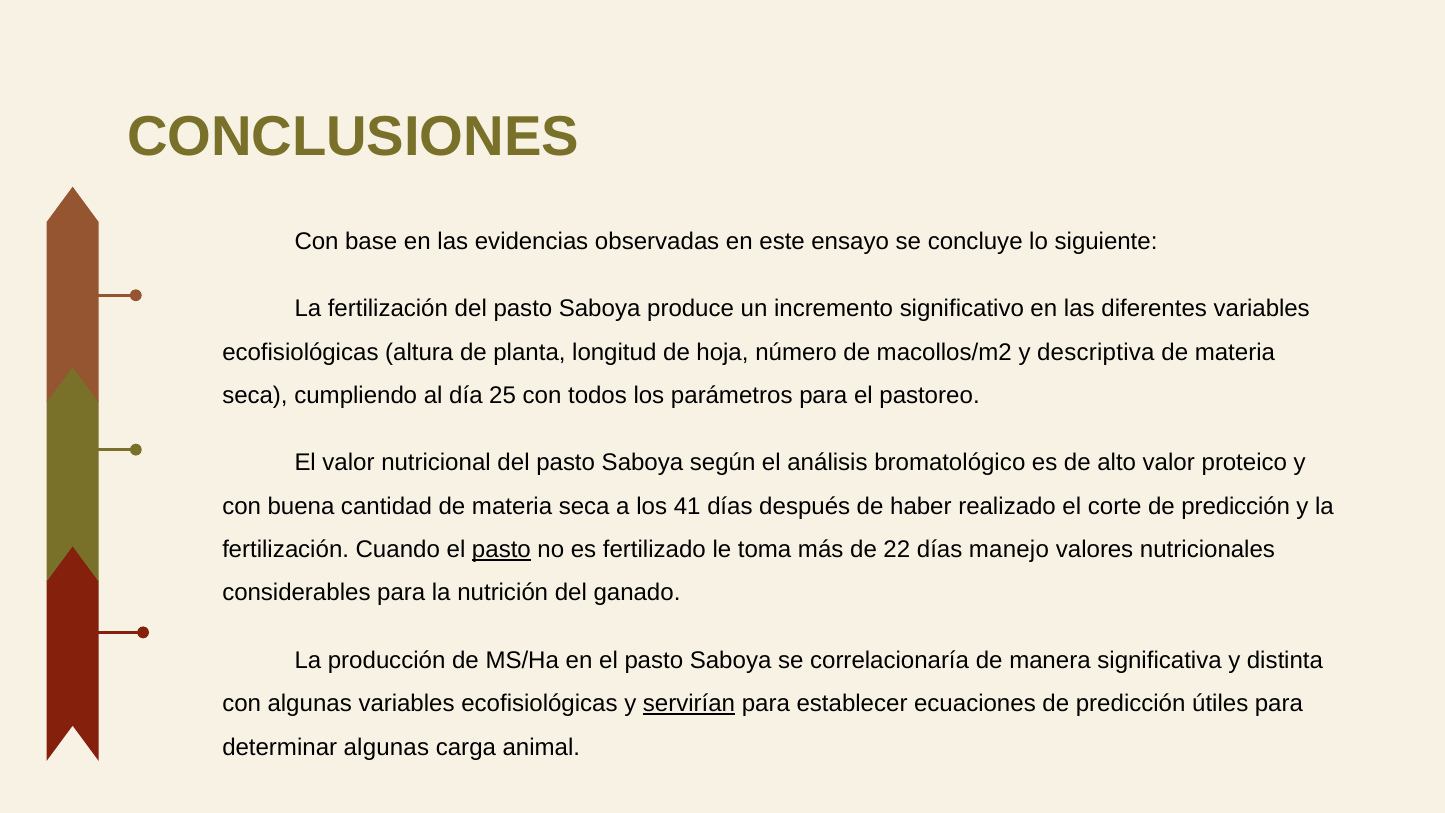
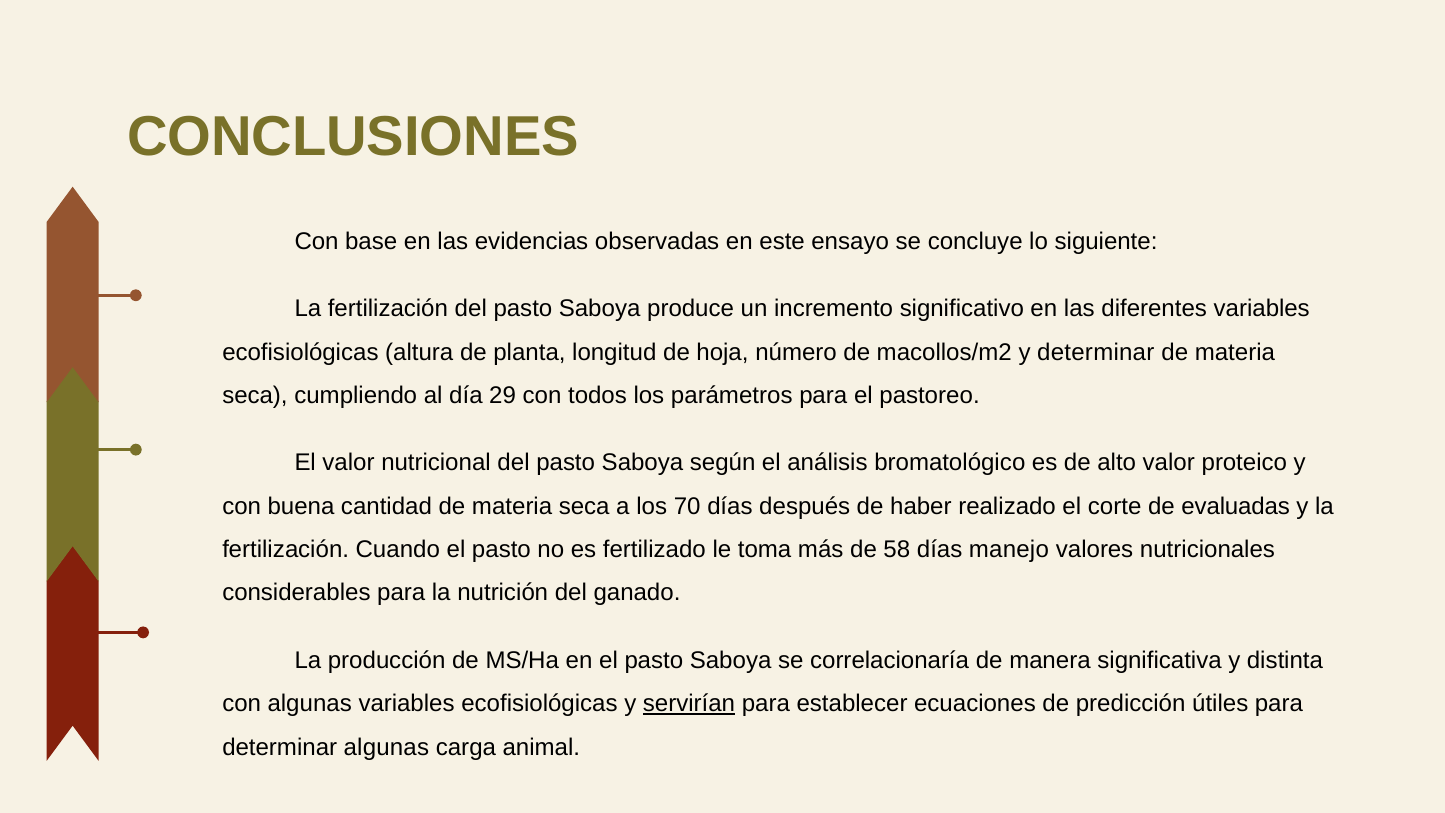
y descriptiva: descriptiva -> determinar (1096, 352)
25: 25 -> 29 (503, 395)
41: 41 -> 70 (687, 506)
corte de predicción: predicción -> evaluadas (1236, 506)
pasto underline: present -> none (501, 550)
22: 22 -> 58 (897, 550)
